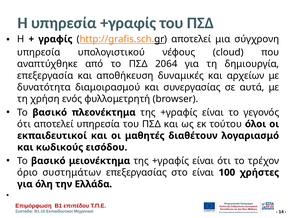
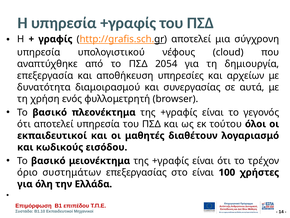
2064: 2064 -> 2054 (166, 64)
δυναμικές: δυναμικές -> υπηρεσίες (181, 75)
